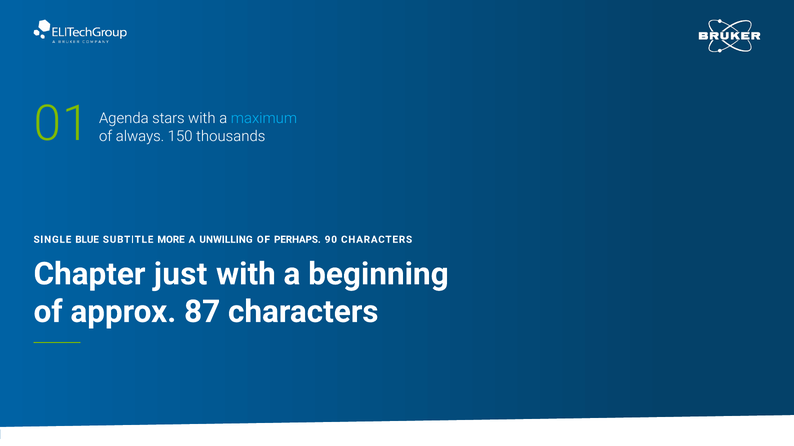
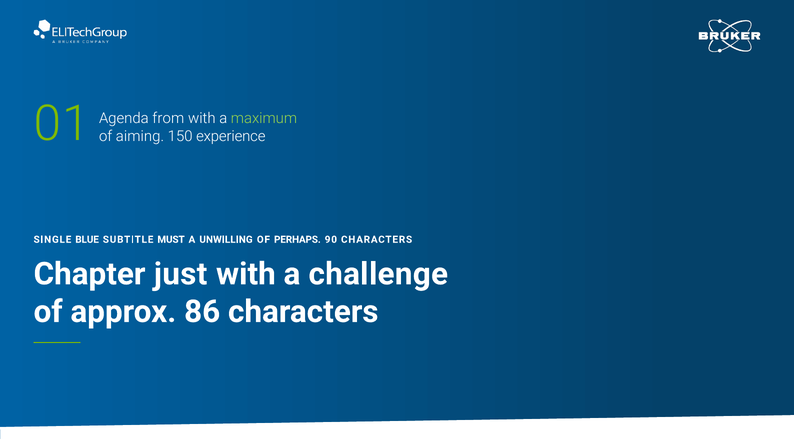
stars: stars -> from (168, 119)
maximum colour: light blue -> light green (264, 119)
always: always -> aiming (140, 136)
thousands: thousands -> experience (231, 136)
MORE: MORE -> MUST (171, 240)
beginning: beginning -> challenge (378, 274)
87: 87 -> 86 (202, 312)
